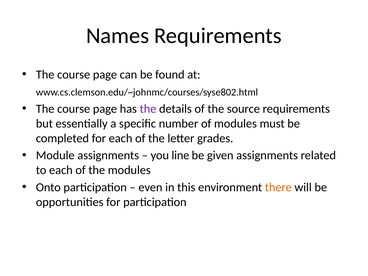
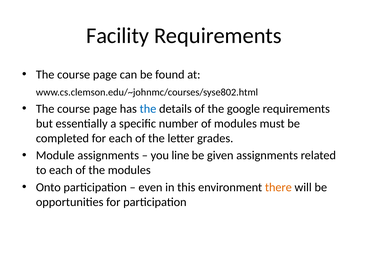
Names: Names -> Facility (118, 36)
the colour: purple -> blue (148, 109)
source: source -> google (243, 109)
